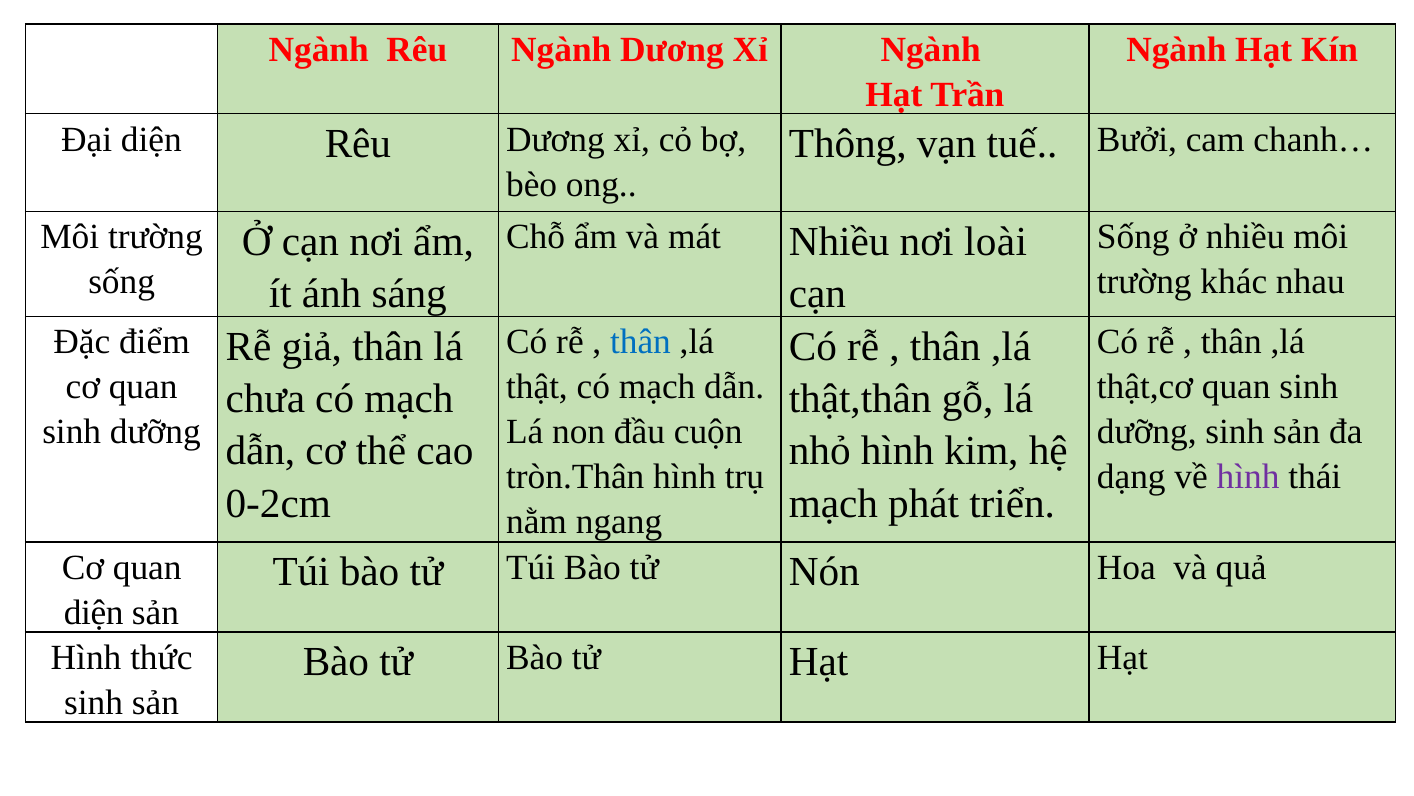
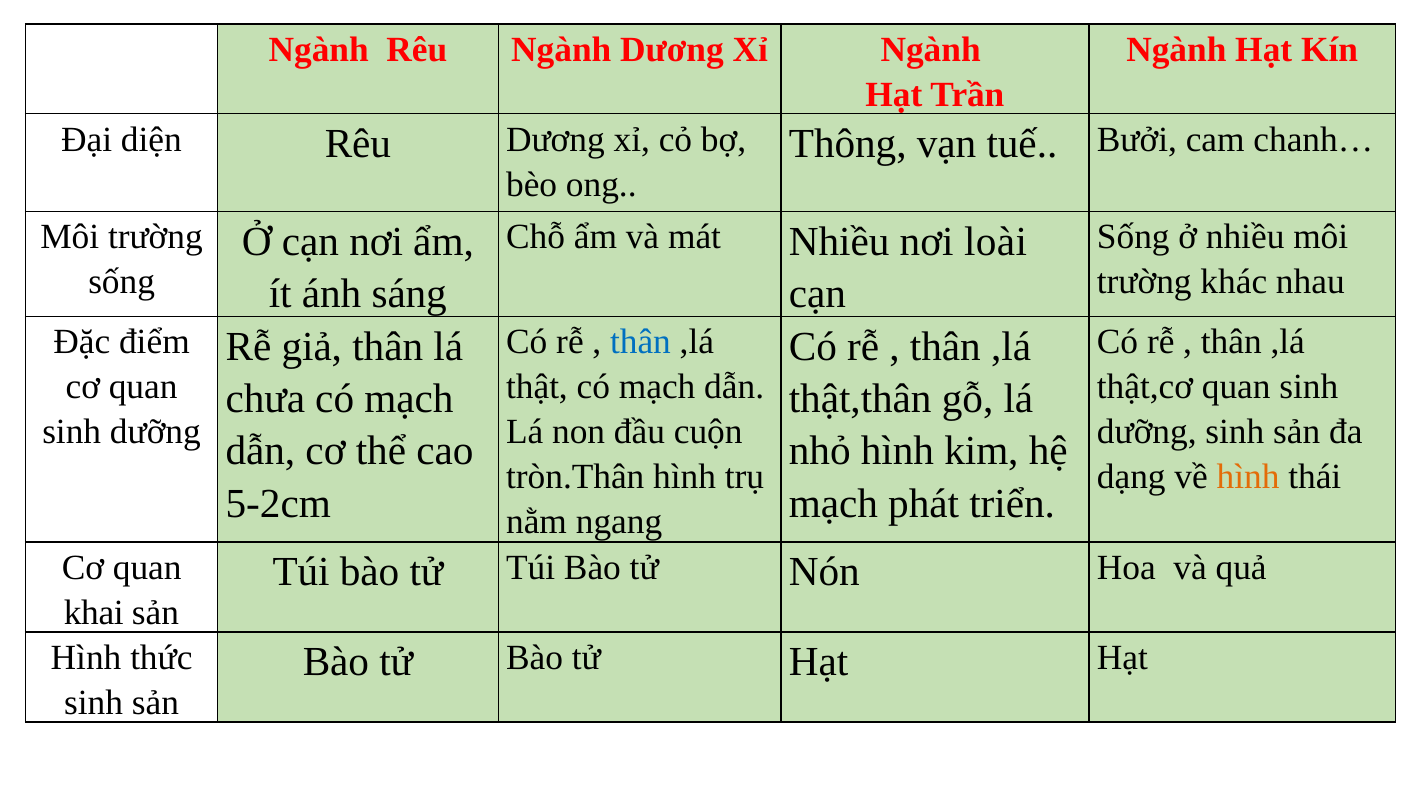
hình colour: purple -> orange (1248, 477)
0-2cm: 0-2cm -> 5-2cm (278, 503)
diện: diện -> khai (94, 612)
